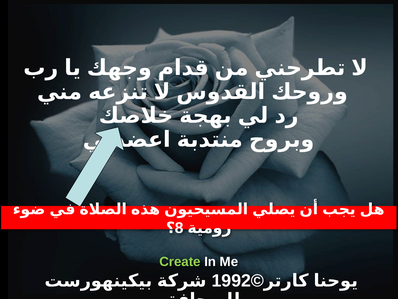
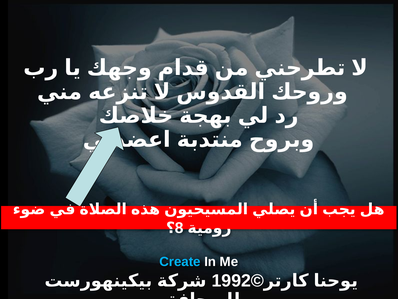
Create colour: light green -> light blue (180, 261)
